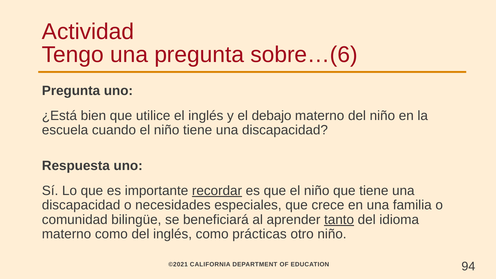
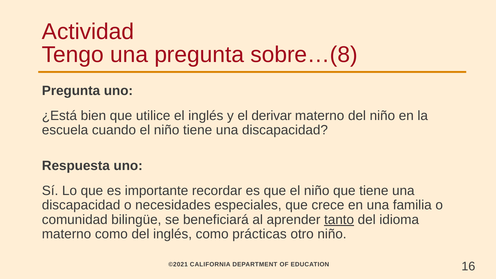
sobre…(6: sobre…(6 -> sobre…(8 (304, 55)
debajo: debajo -> derivar (272, 116)
recordar underline: present -> none (217, 191)
94: 94 -> 16 (468, 266)
